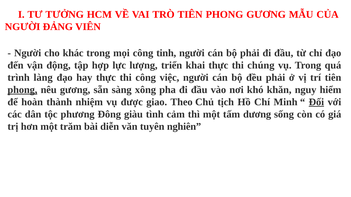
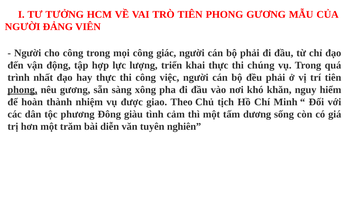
cho khác: khác -> công (73, 53)
tinh: tinh -> giác (166, 53)
làng: làng -> nhất (43, 78)
Đối underline: present -> none (316, 102)
